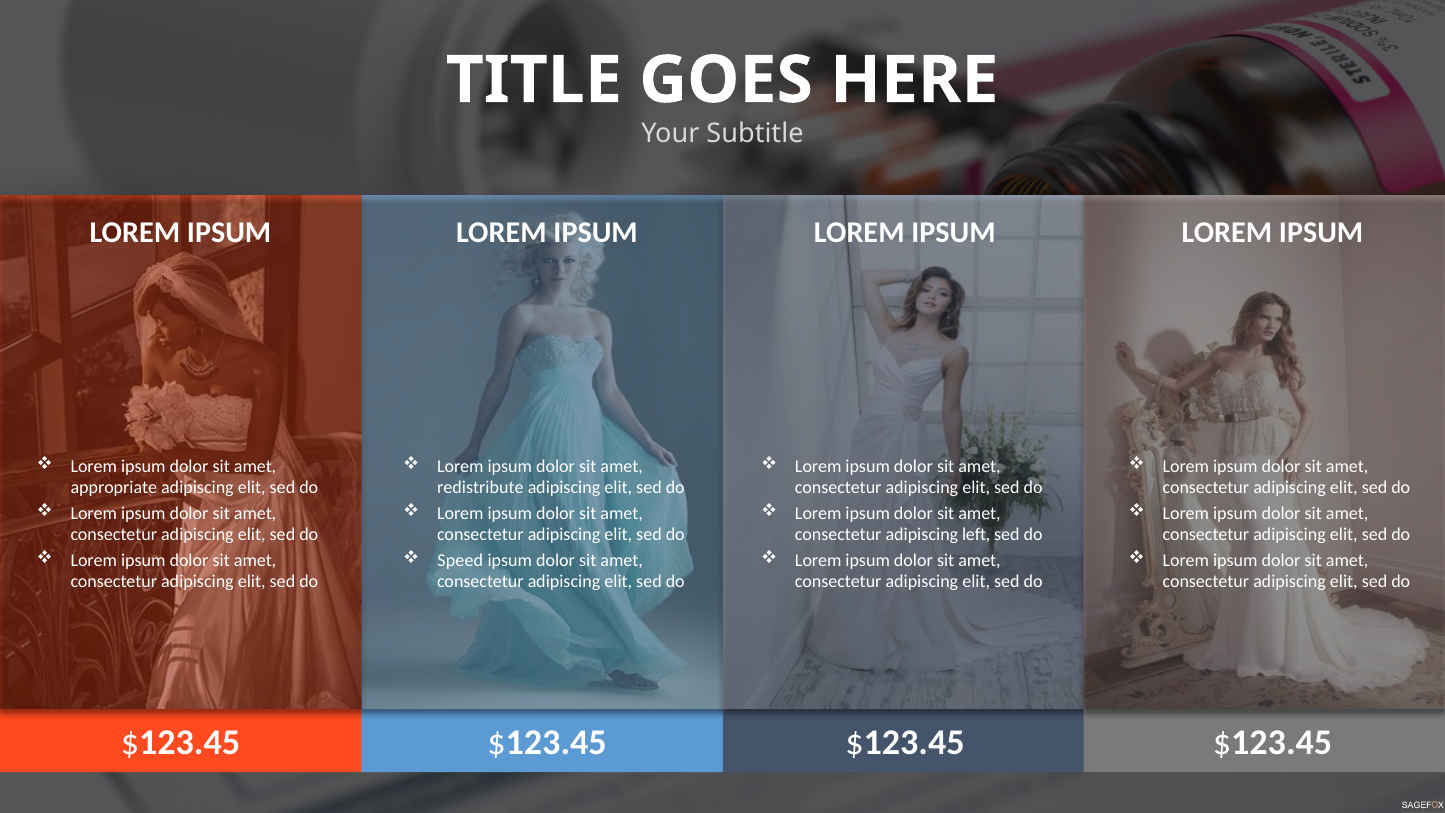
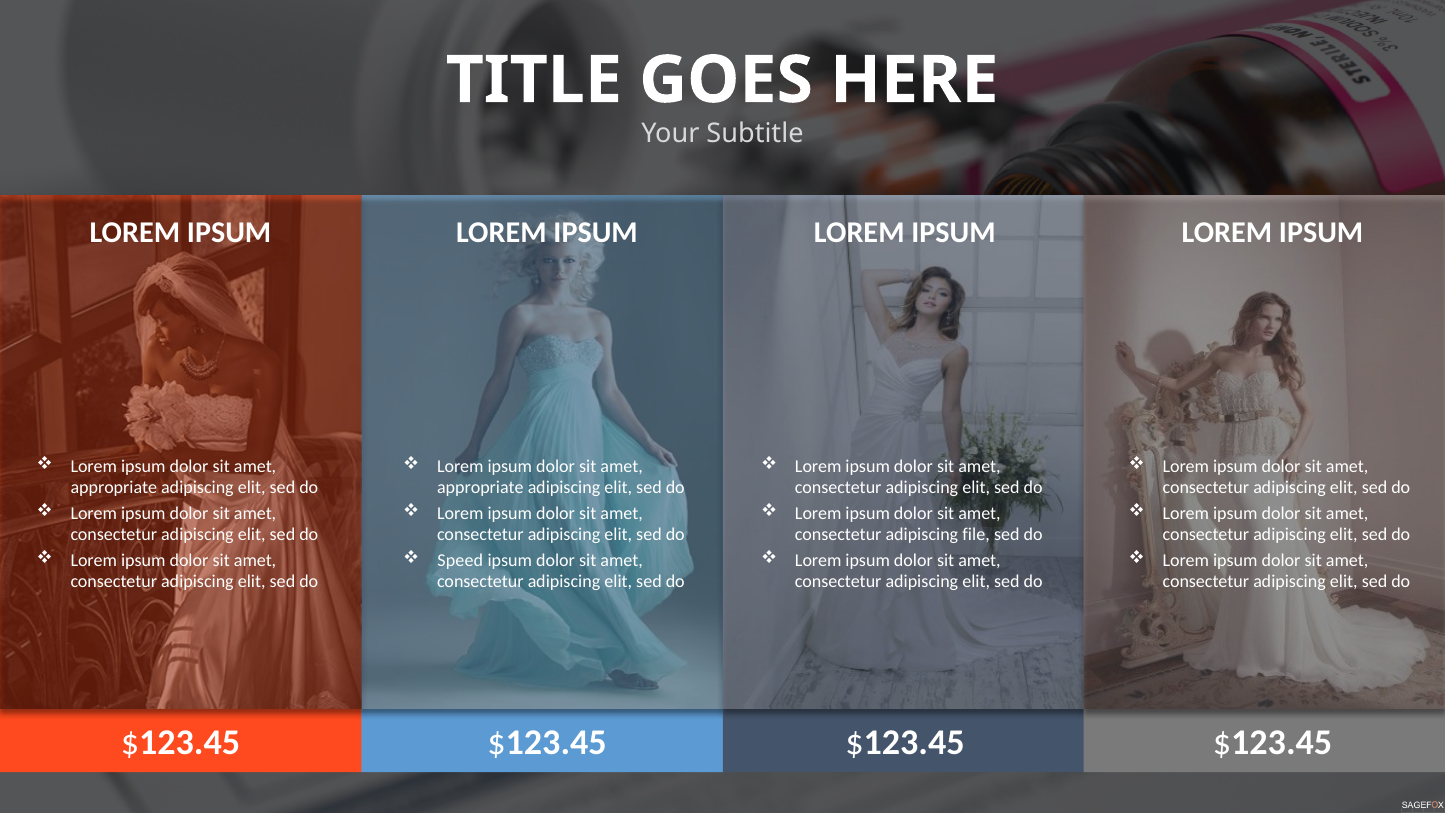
redistribute: redistribute -> appropriate (480, 488)
left: left -> file (976, 535)
